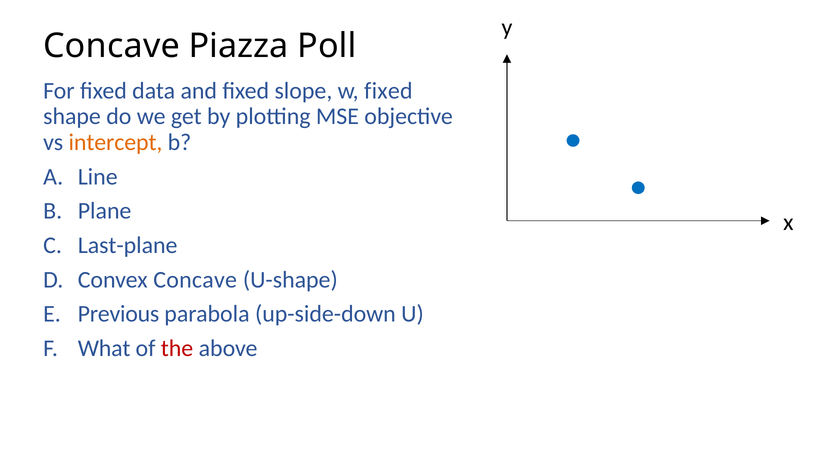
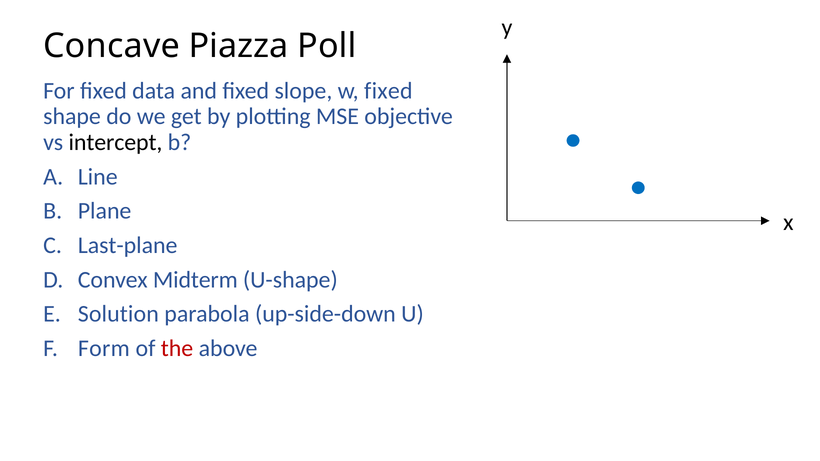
intercept colour: orange -> black (115, 142)
Convex Concave: Concave -> Midterm (195, 280)
Previous: Previous -> Solution (118, 314)
What: What -> Form (104, 349)
